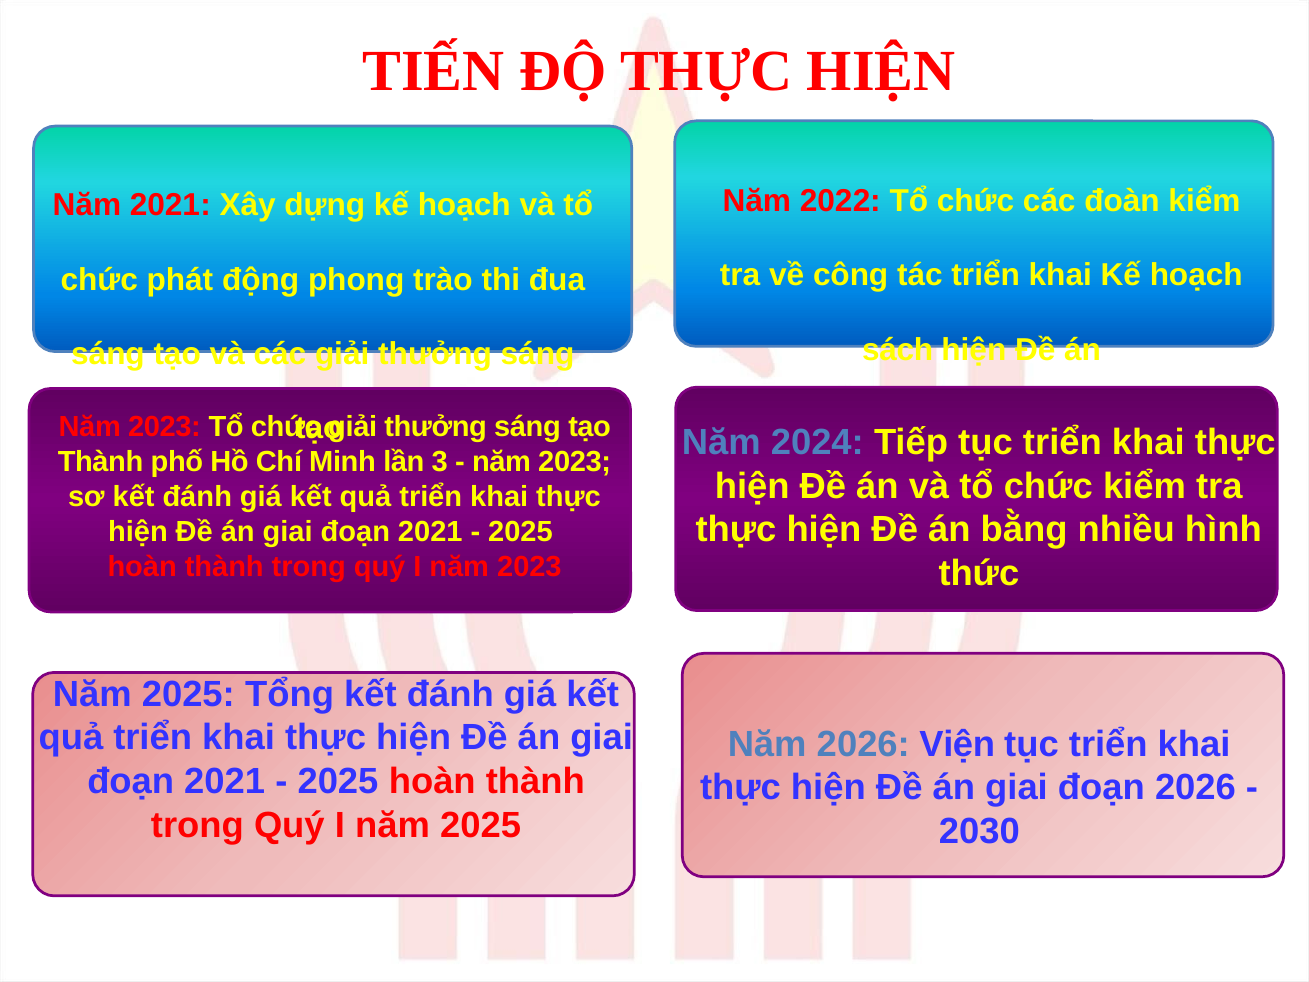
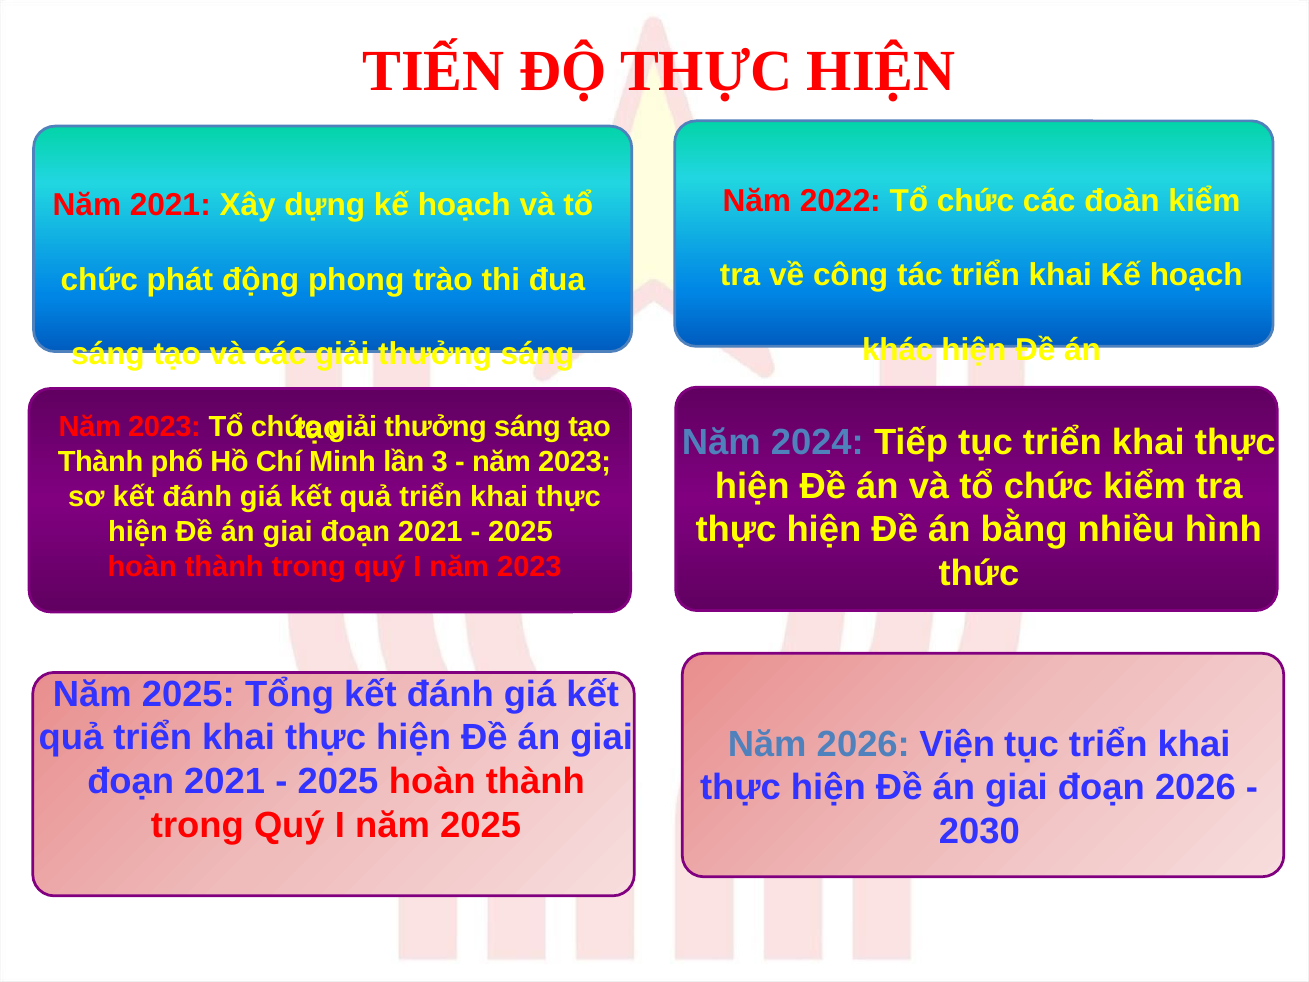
sách: sách -> khác (898, 350)
